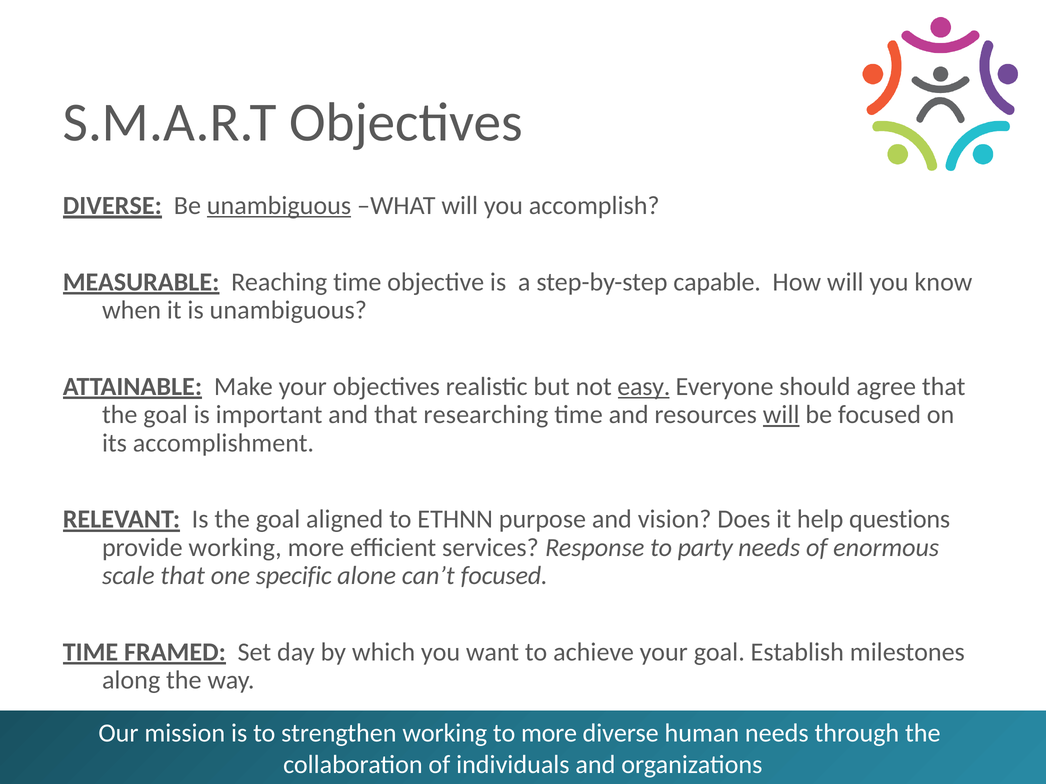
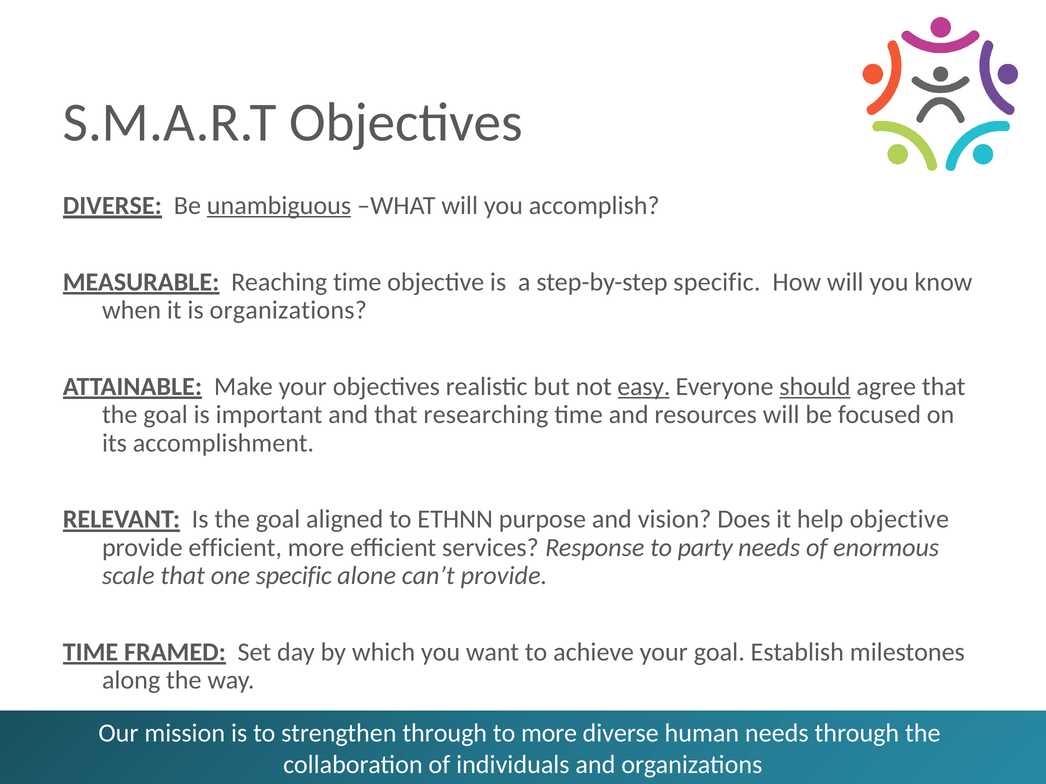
step-by-step capable: capable -> specific (717, 282)
is unambiguous: unambiguous -> organizations (288, 310)
should underline: none -> present (815, 387)
will underline: present -> none (781, 415)
help questions: questions -> objective (899, 520)
provide working: working -> efficient (235, 548)
can’t focused: focused -> provide (504, 576)
working: working -> through (445, 734)
